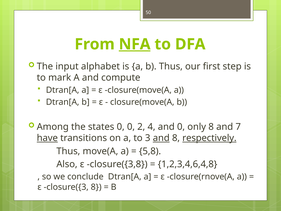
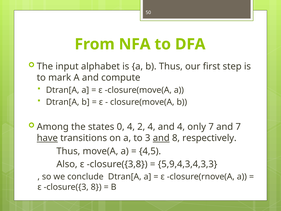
NFA underline: present -> none (135, 44)
0 0: 0 -> 4 (131, 127)
and 0: 0 -> 4 (181, 127)
only 8: 8 -> 7 (211, 127)
respectively underline: present -> none (209, 138)
5,8: 5,8 -> 4,5 (150, 151)
1,2,3,4,6,4,8: 1,2,3,4,6,4,8 -> 5,9,4,3,4,3,3 (188, 164)
